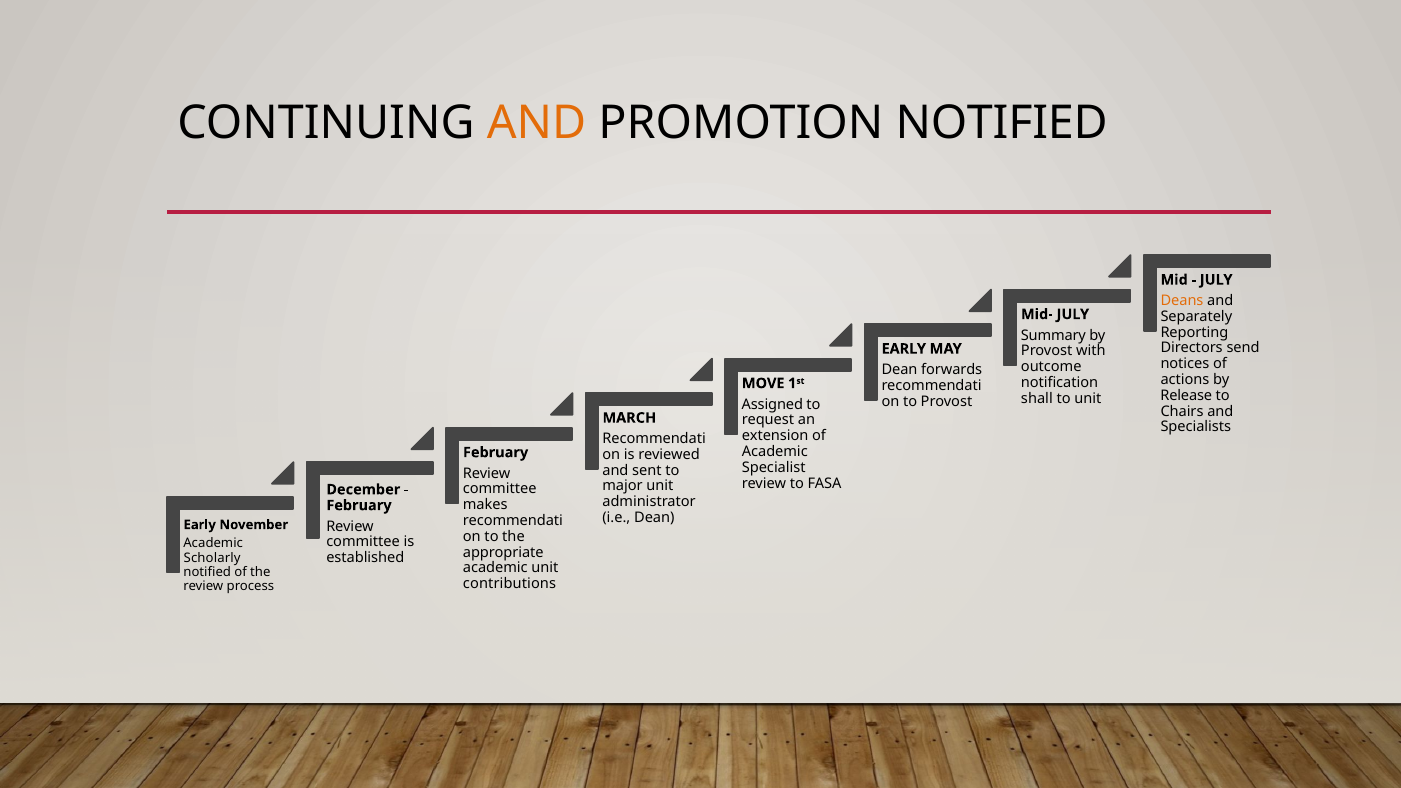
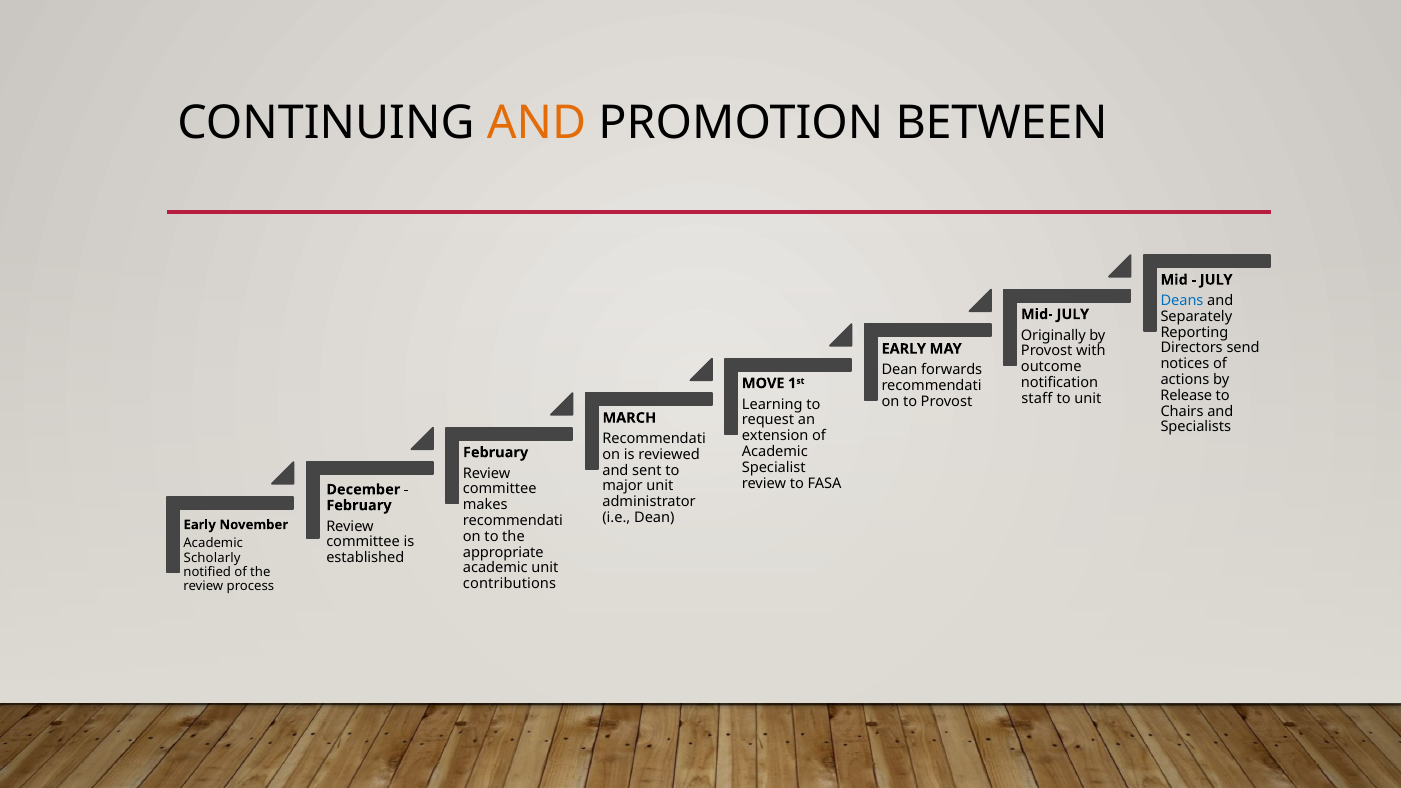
PROMOTION NOTIFIED: NOTIFIED -> BETWEEN (1002, 123)
Deans colour: orange -> blue (1182, 301)
Summary: Summary -> Originally (1053, 335)
shall: shall -> staff (1037, 398)
Assigned: Assigned -> Learning (772, 404)
